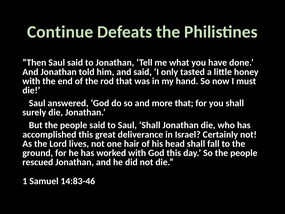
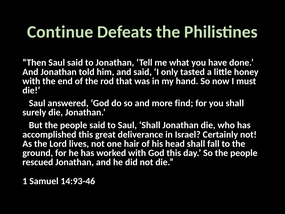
more that: that -> find (184, 103)
14:83-46: 14:83-46 -> 14:93-46 (78, 181)
